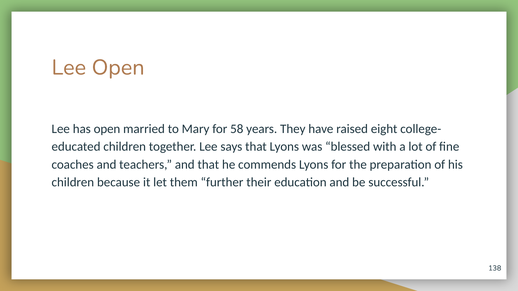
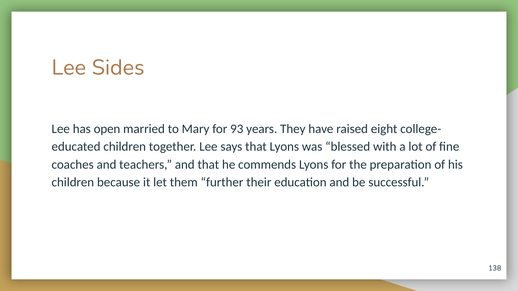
Lee Open: Open -> Sides (118, 68)
58: 58 -> 93 (237, 129)
